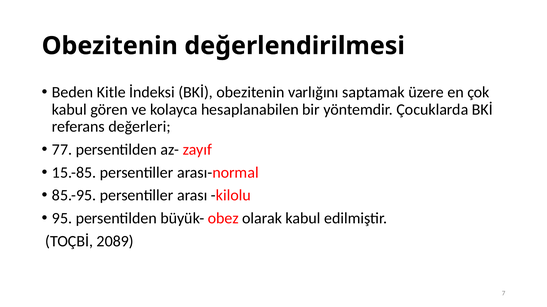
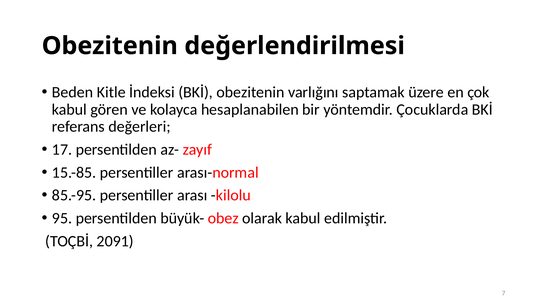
77: 77 -> 17 (62, 150)
2089: 2089 -> 2091 (115, 242)
